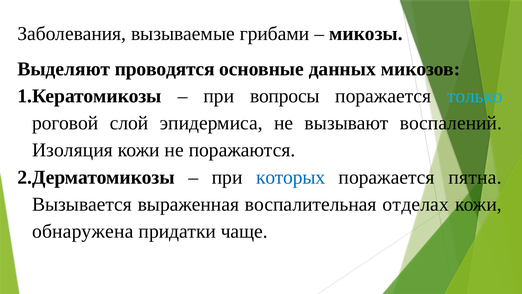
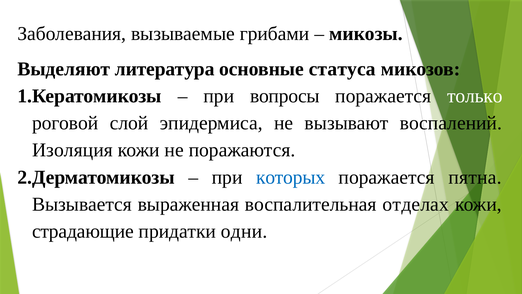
проводятся: проводятся -> литература (165, 69)
данных: данных -> статуса (342, 69)
только colour: light blue -> white (475, 96)
обнаружена: обнаружена -> страдающие (83, 231)
чаще: чаще -> одни (244, 231)
